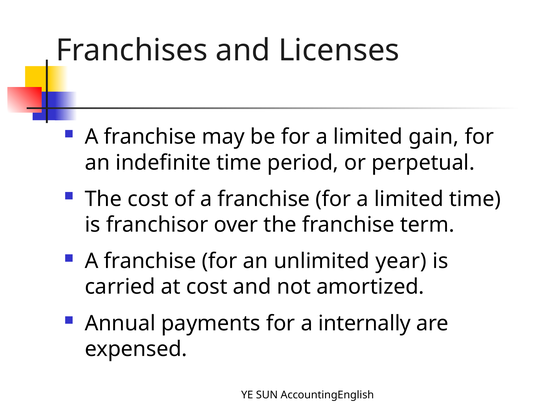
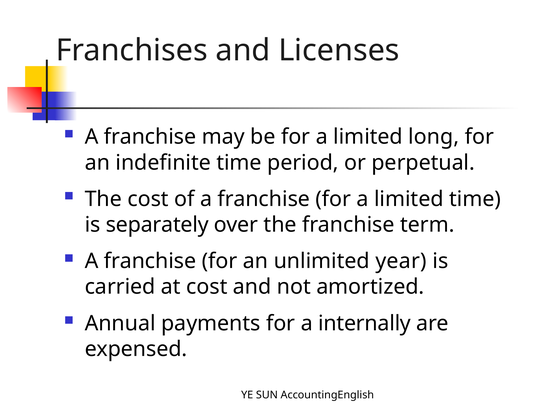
gain: gain -> long (434, 137)
franchisor: franchisor -> separately (157, 225)
